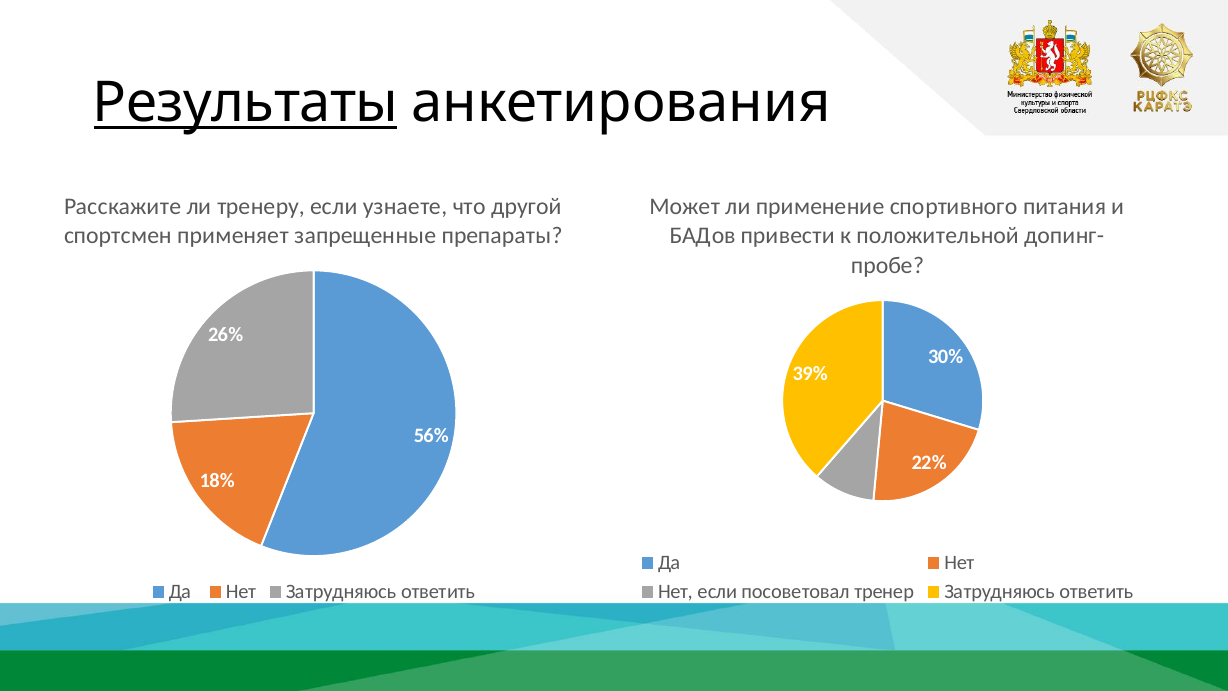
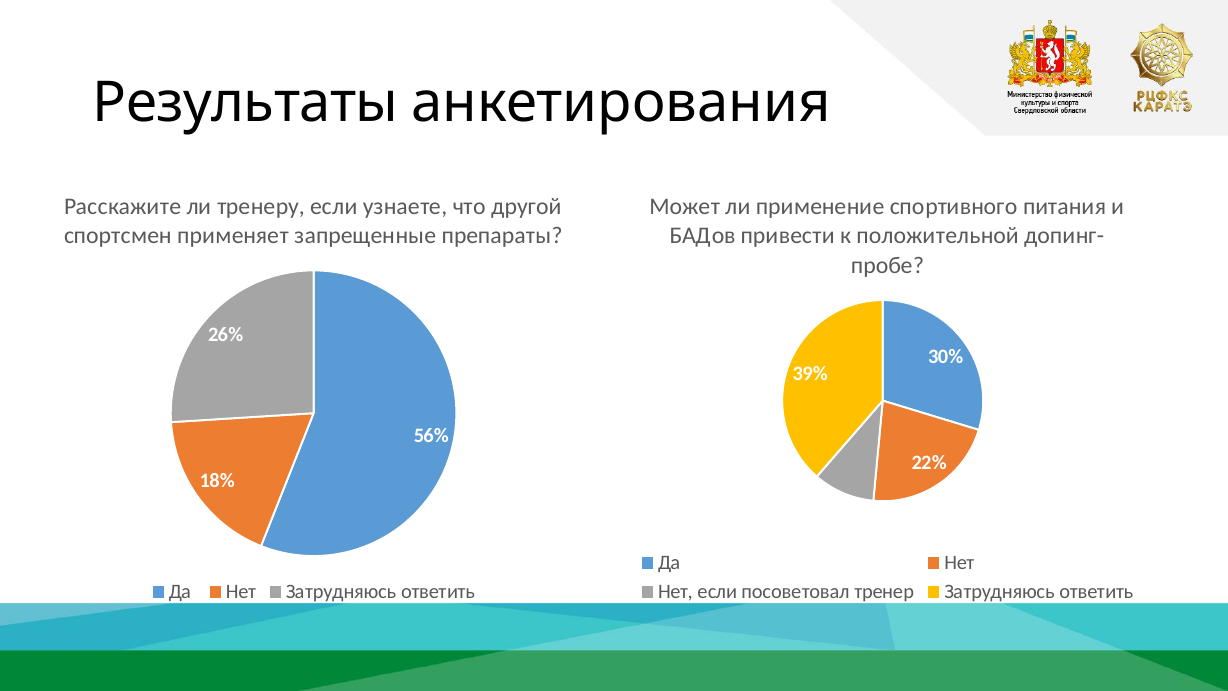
Результаты underline: present -> none (246, 103)
